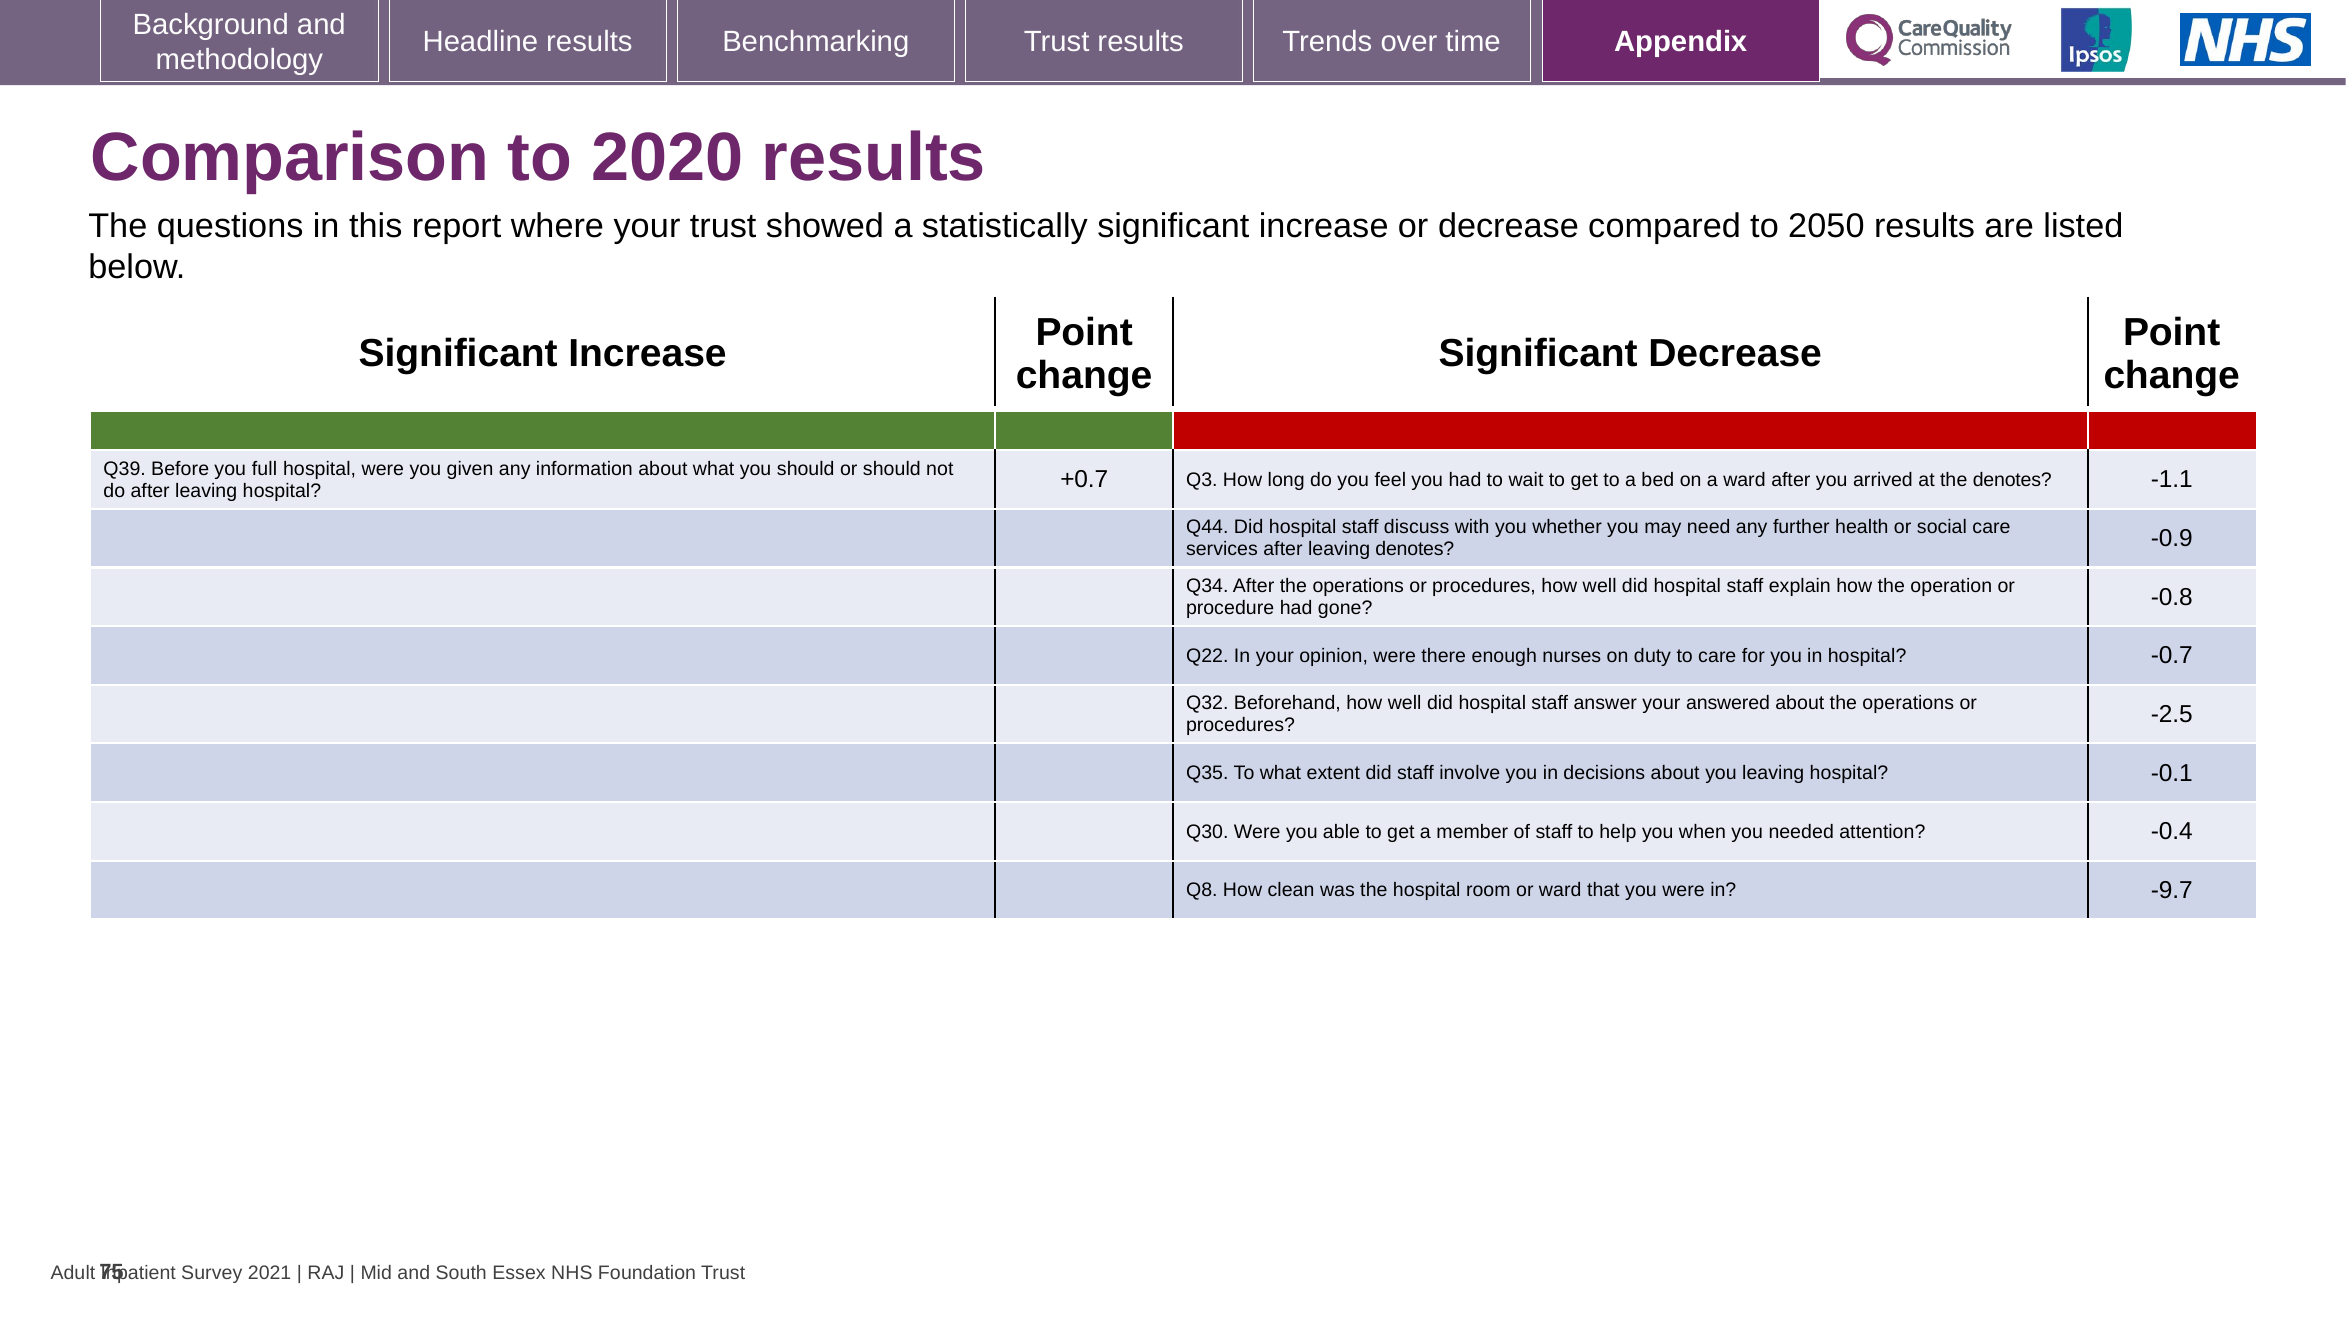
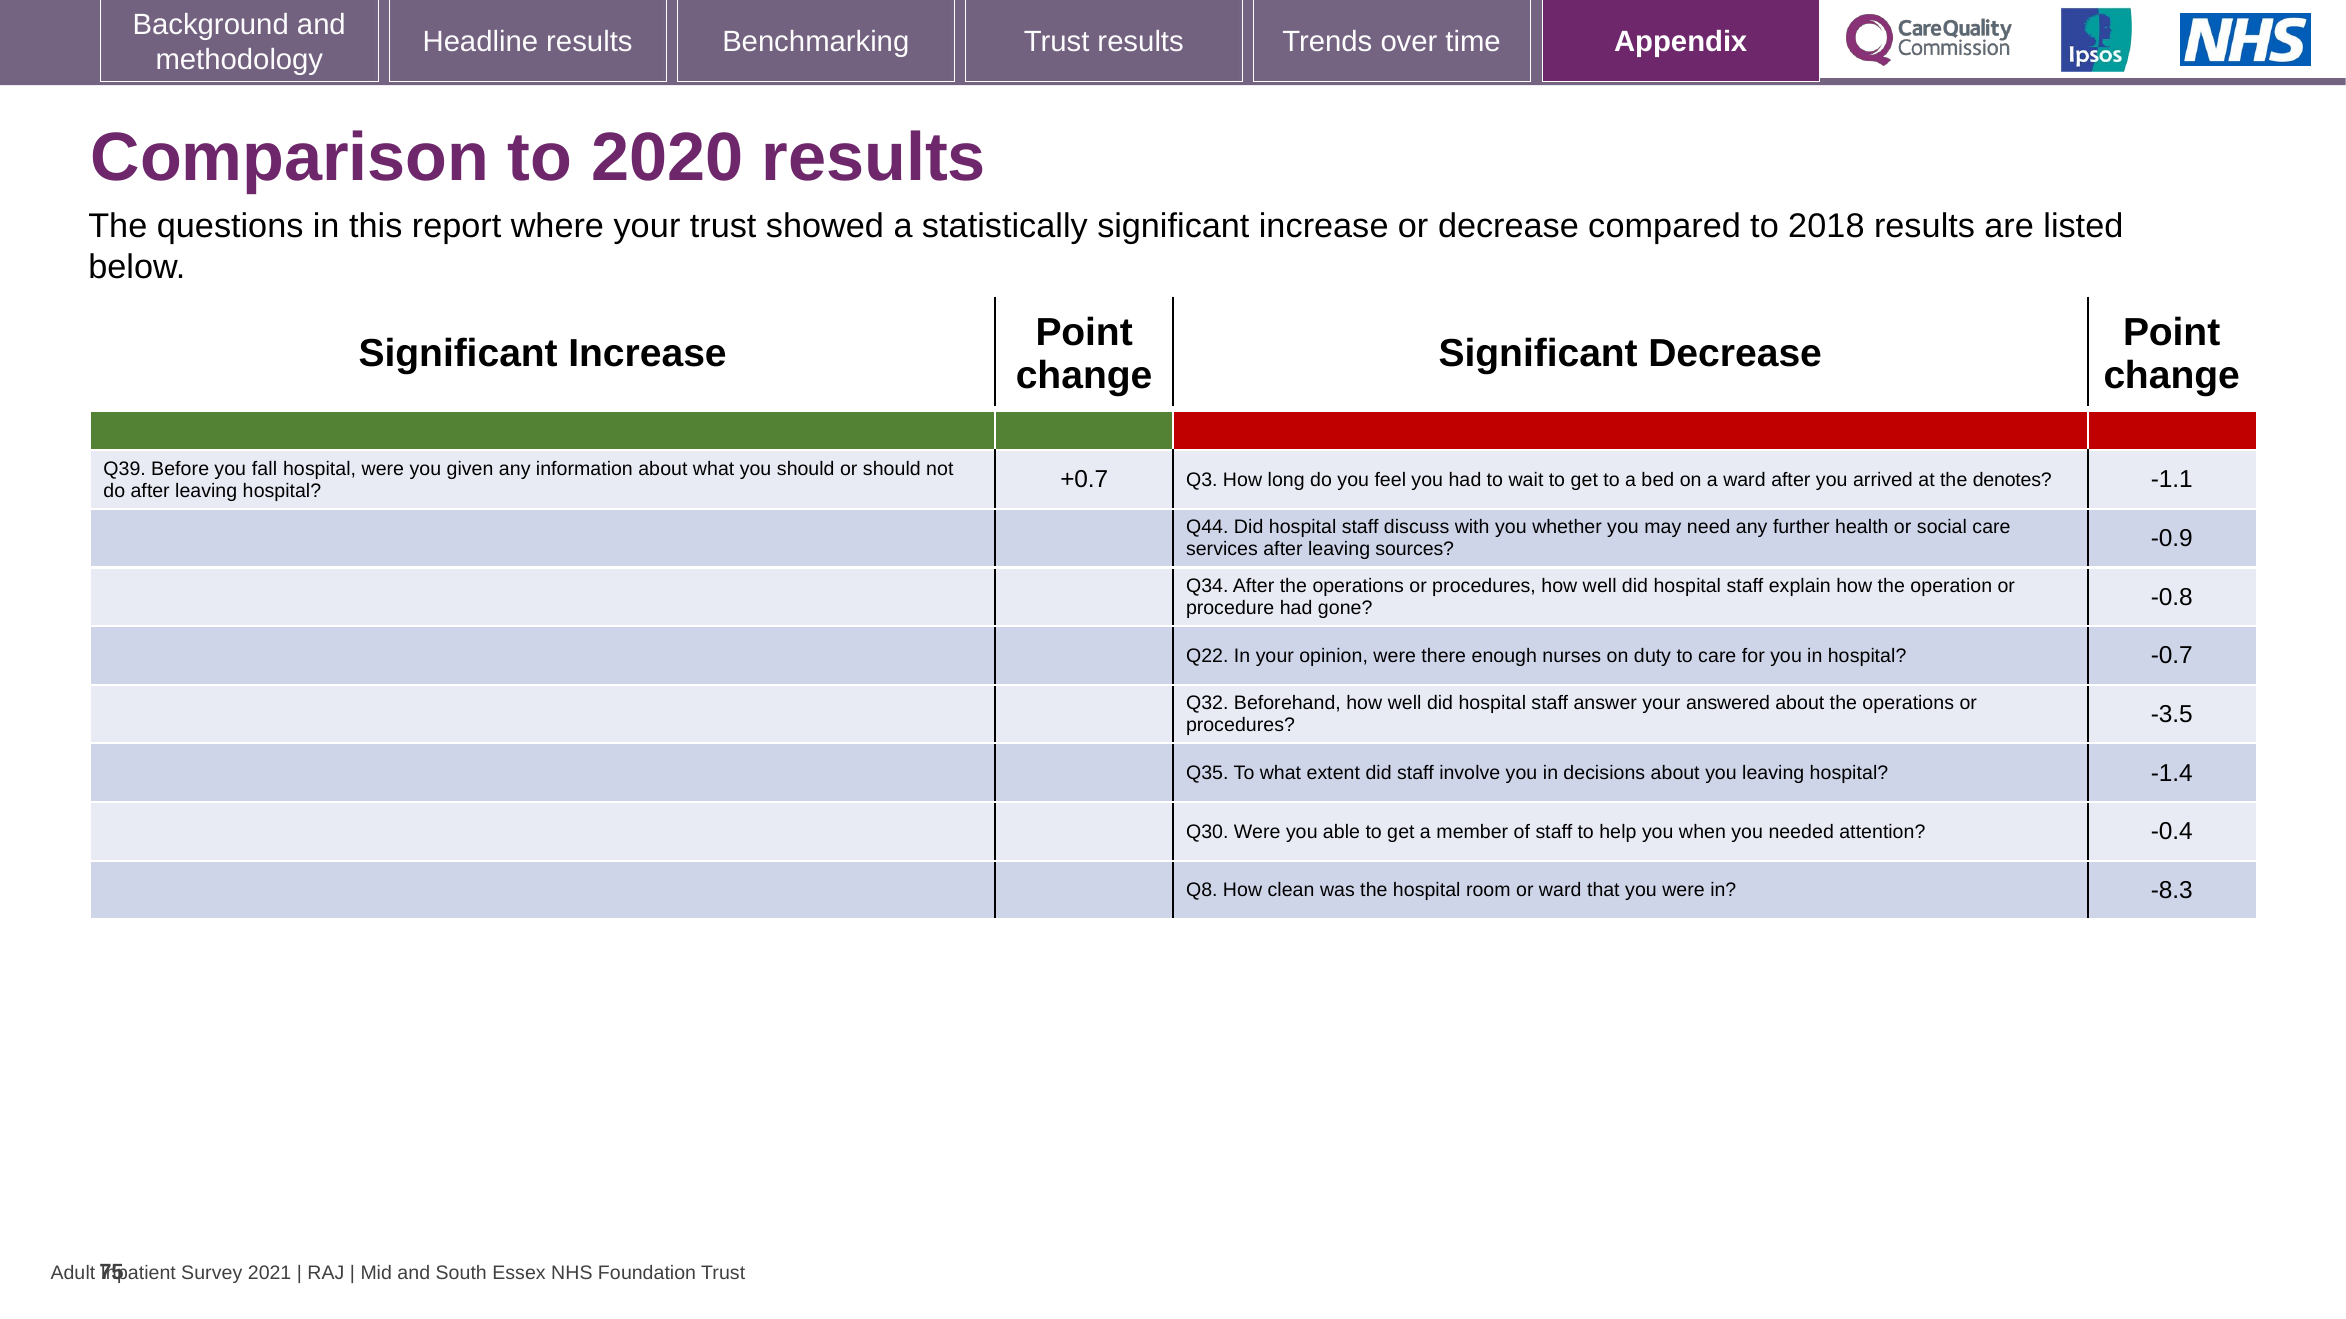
2050: 2050 -> 2018 (1826, 226)
full: full -> fall (265, 469)
leaving denotes: denotes -> sources (1415, 550)
-2.5: -2.5 -> -3.5 (2172, 715)
-0.1: -0.1 -> -1.4 (2172, 773)
-9.7: -9.7 -> -8.3 (2172, 891)
